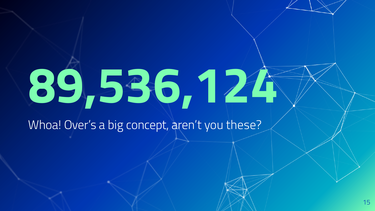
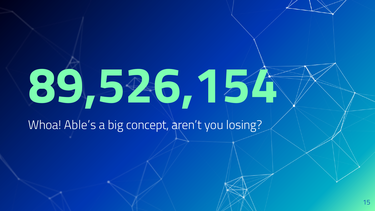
89,536,124: 89,536,124 -> 89,526,154 (153, 86)
Over’s: Over’s -> Able’s (80, 125)
these: these -> losing (244, 125)
